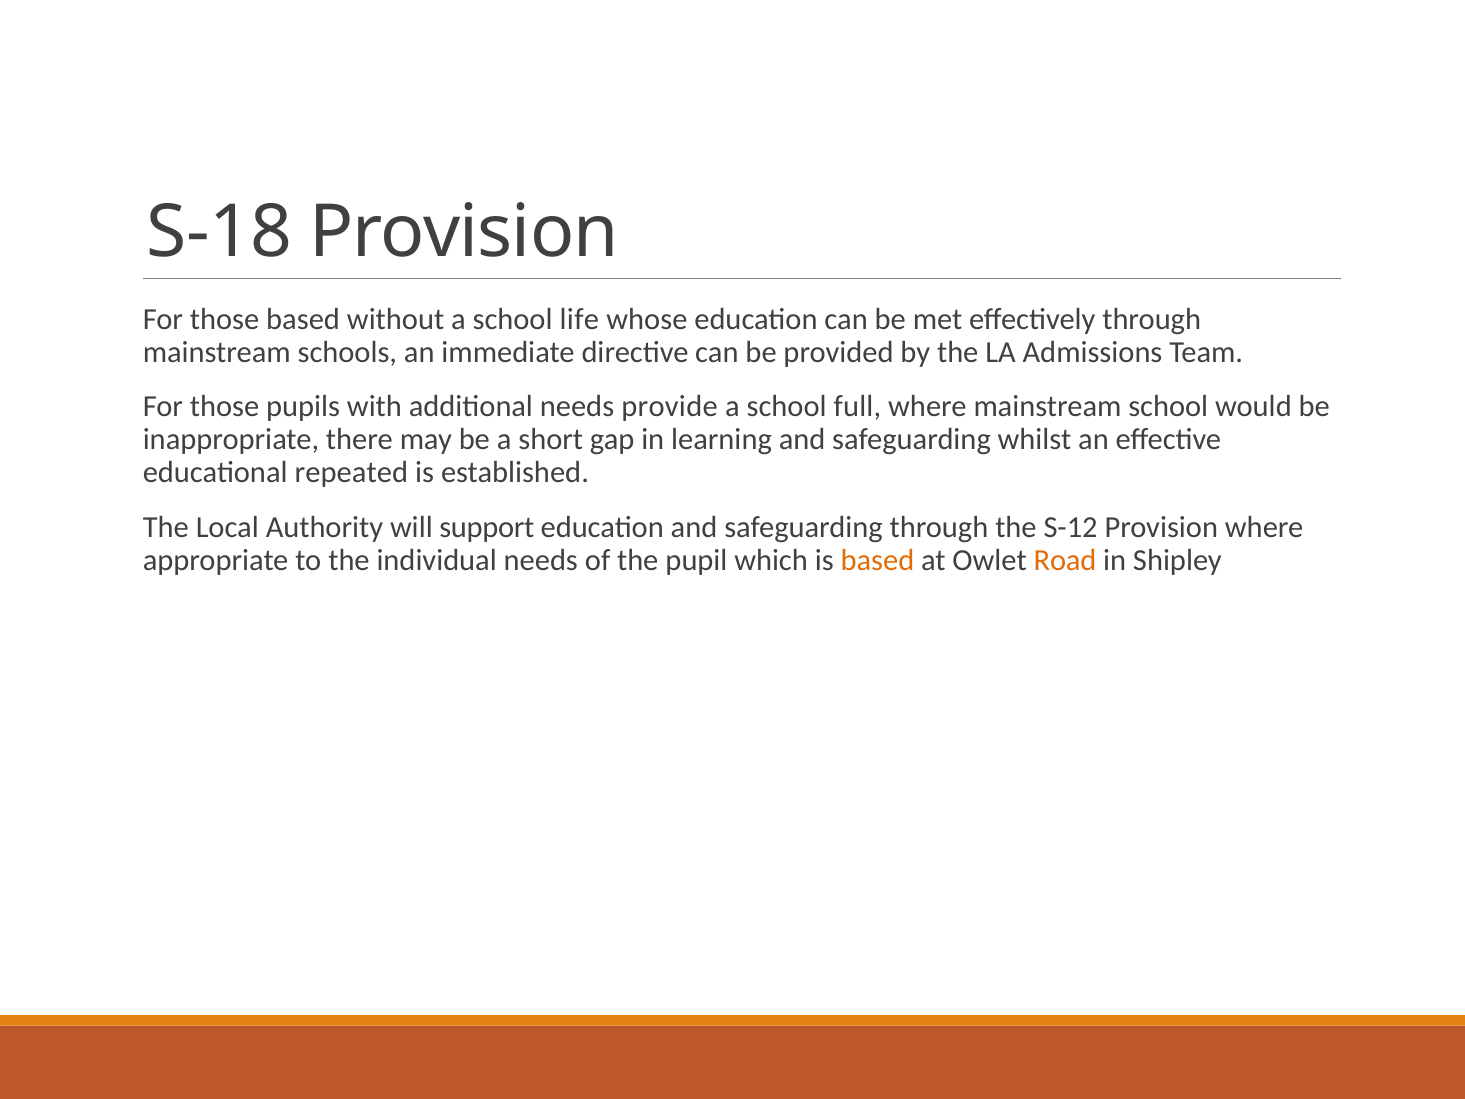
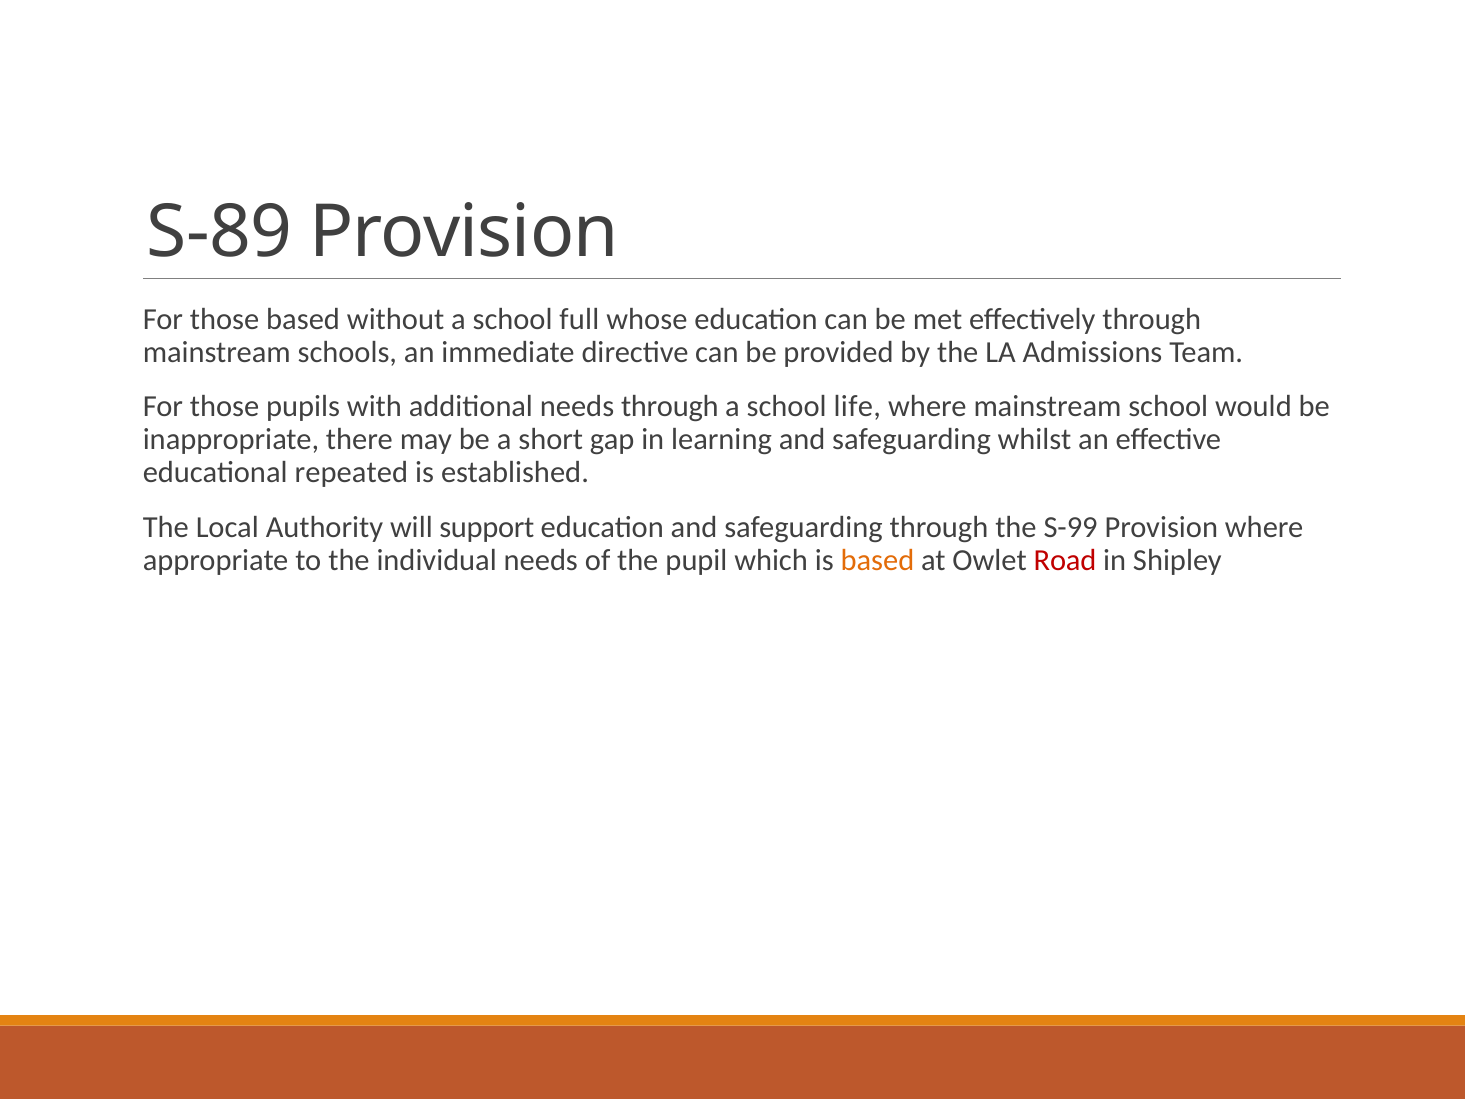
S-18: S-18 -> S-89 (219, 232)
life: life -> full (579, 319)
needs provide: provide -> through (670, 407)
full: full -> life (857, 407)
S-12: S-12 -> S-99 (1071, 527)
Road colour: orange -> red (1065, 560)
